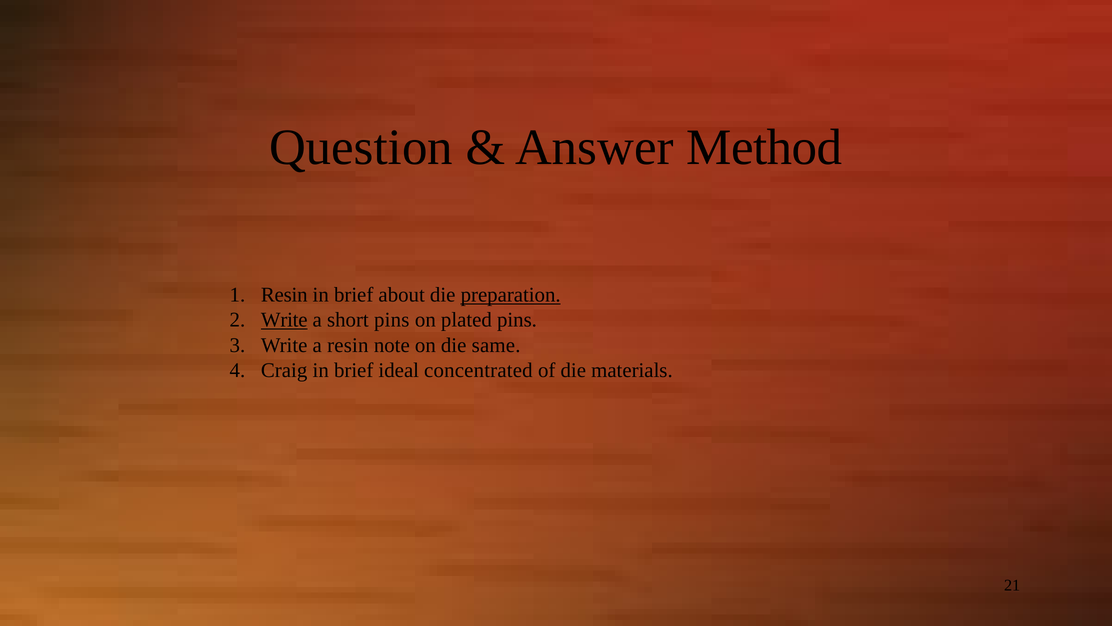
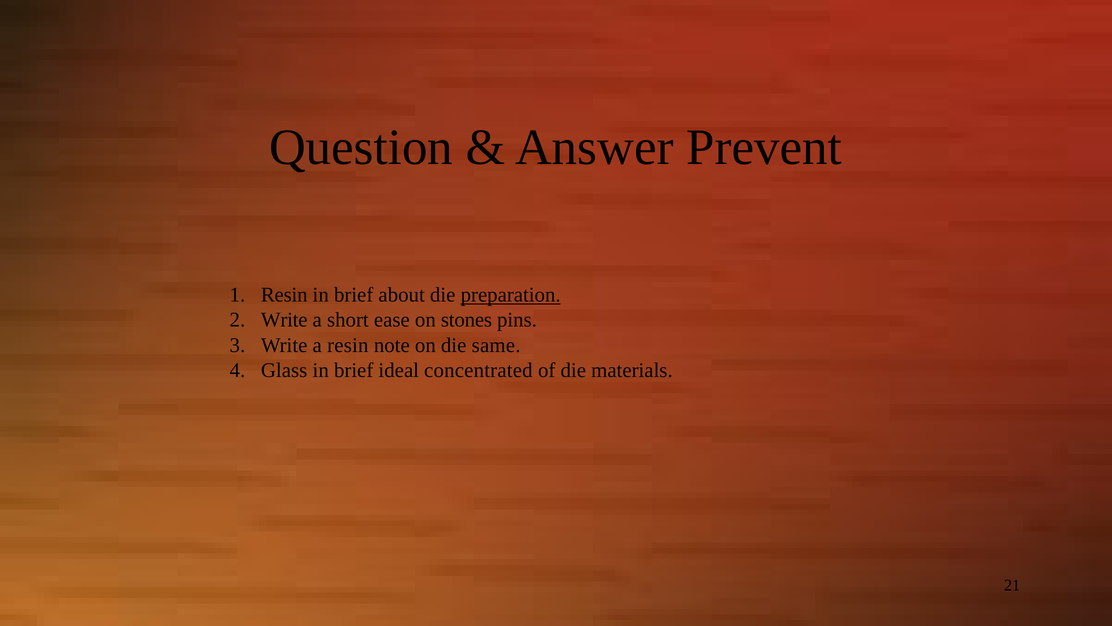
Method: Method -> Prevent (764, 147)
Write underline: present -> none (284, 320)
short pins: pins -> ease (392, 320)
plated: plated -> stones (466, 320)
Craig: Craig -> Glass (284, 370)
